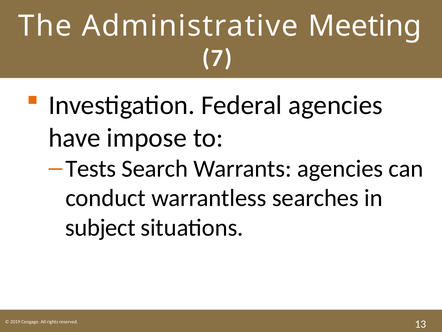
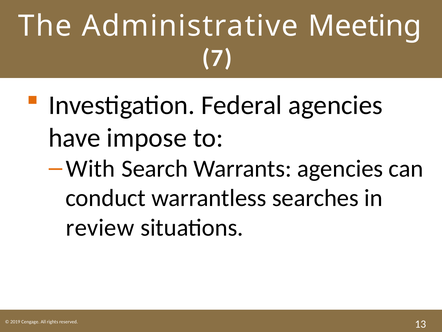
Tests: Tests -> With (91, 168)
subject: subject -> review (100, 227)
